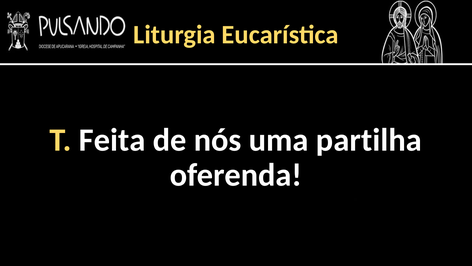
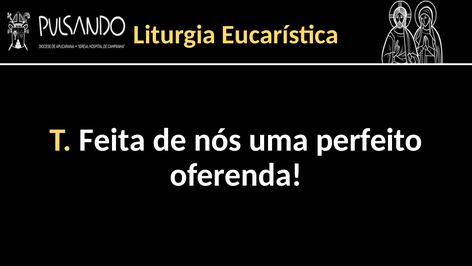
partilha: partilha -> perfeito (369, 140)
